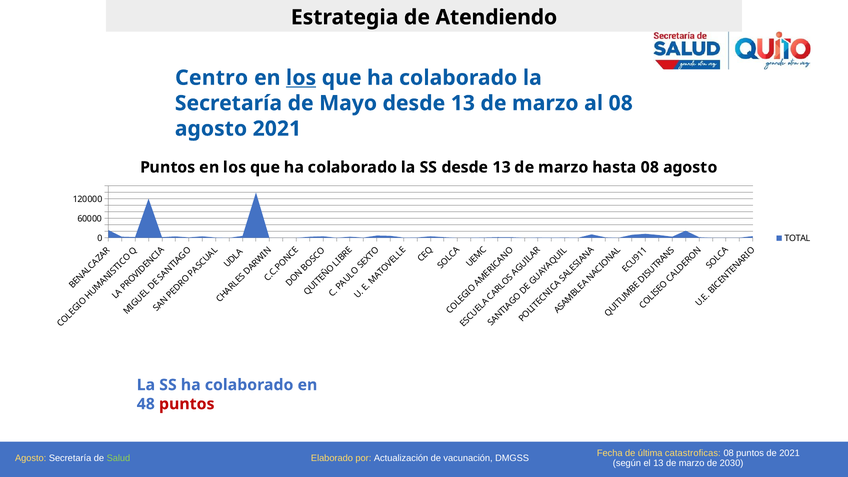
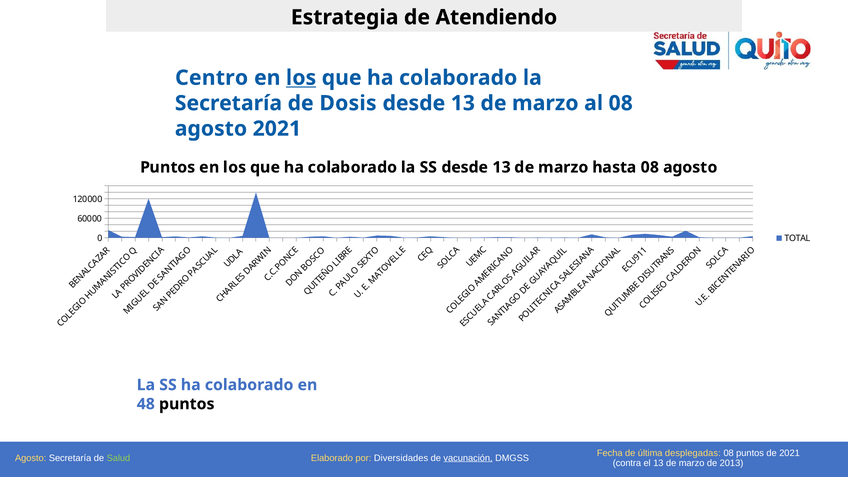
Mayo: Mayo -> Dosis (348, 103)
puntos colour: red -> black (187, 404)
catastroficas: catastroficas -> desplegadas (693, 453)
Actualización: Actualización -> Diversidades (401, 458)
vacunación underline: none -> present (468, 458)
según: según -> contra (627, 463)
2030: 2030 -> 2013 (732, 463)
